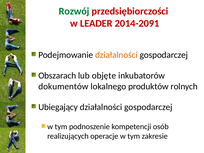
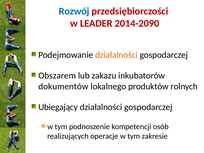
Rozwój colour: green -> blue (74, 11)
2014-2091: 2014-2091 -> 2014-2090 (137, 23)
Obszarach: Obszarach -> Obszarem (57, 76)
objęte: objęte -> zakazu (104, 76)
